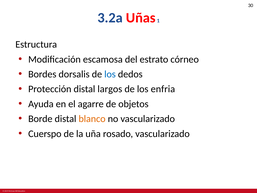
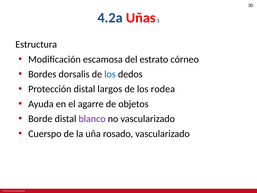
3.2a: 3.2a -> 4.2a (110, 18)
enfria: enfria -> rodea (163, 89)
blanco colour: orange -> purple (92, 119)
